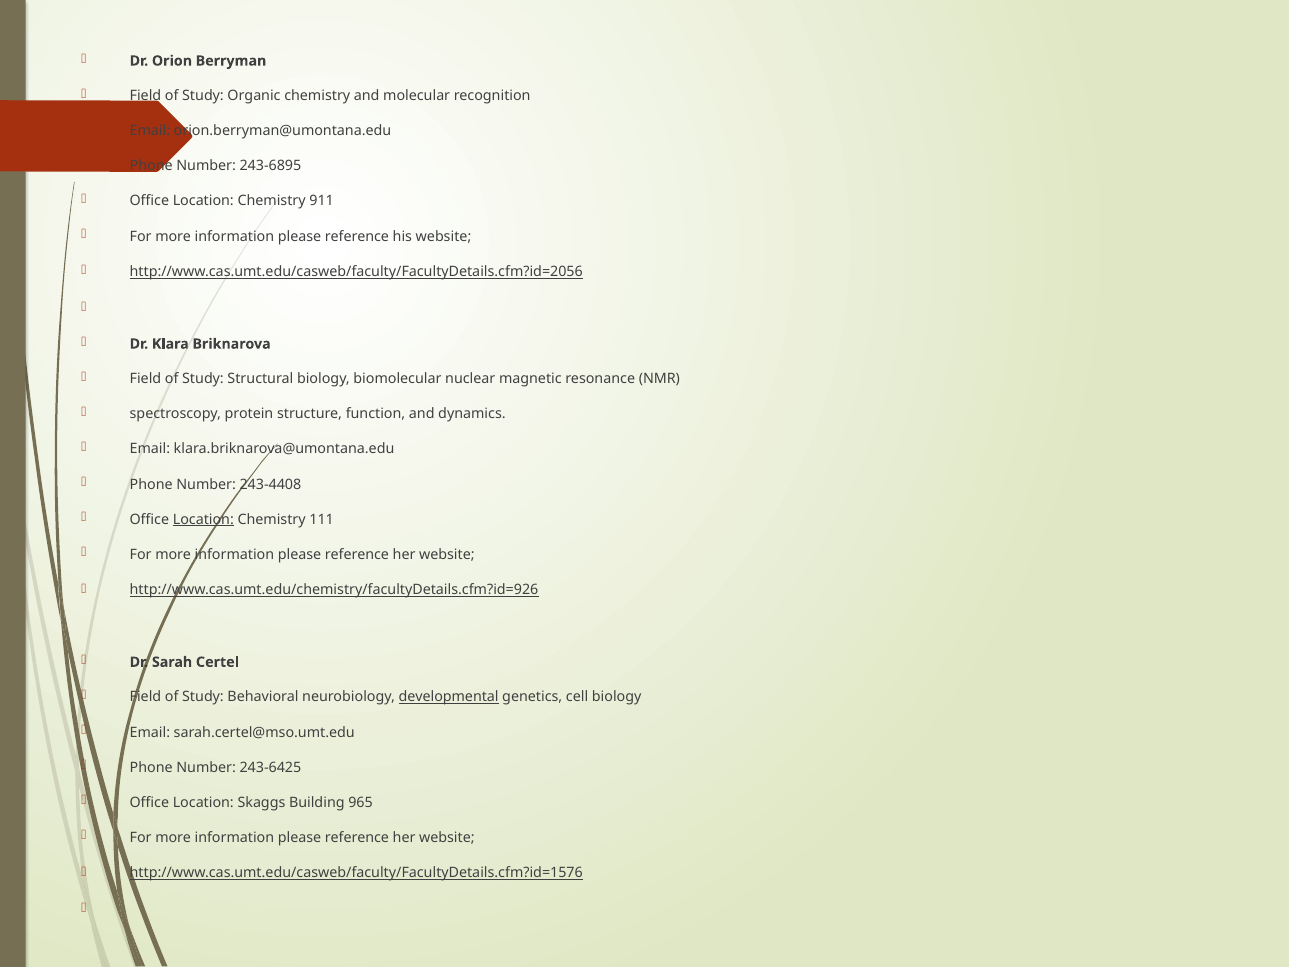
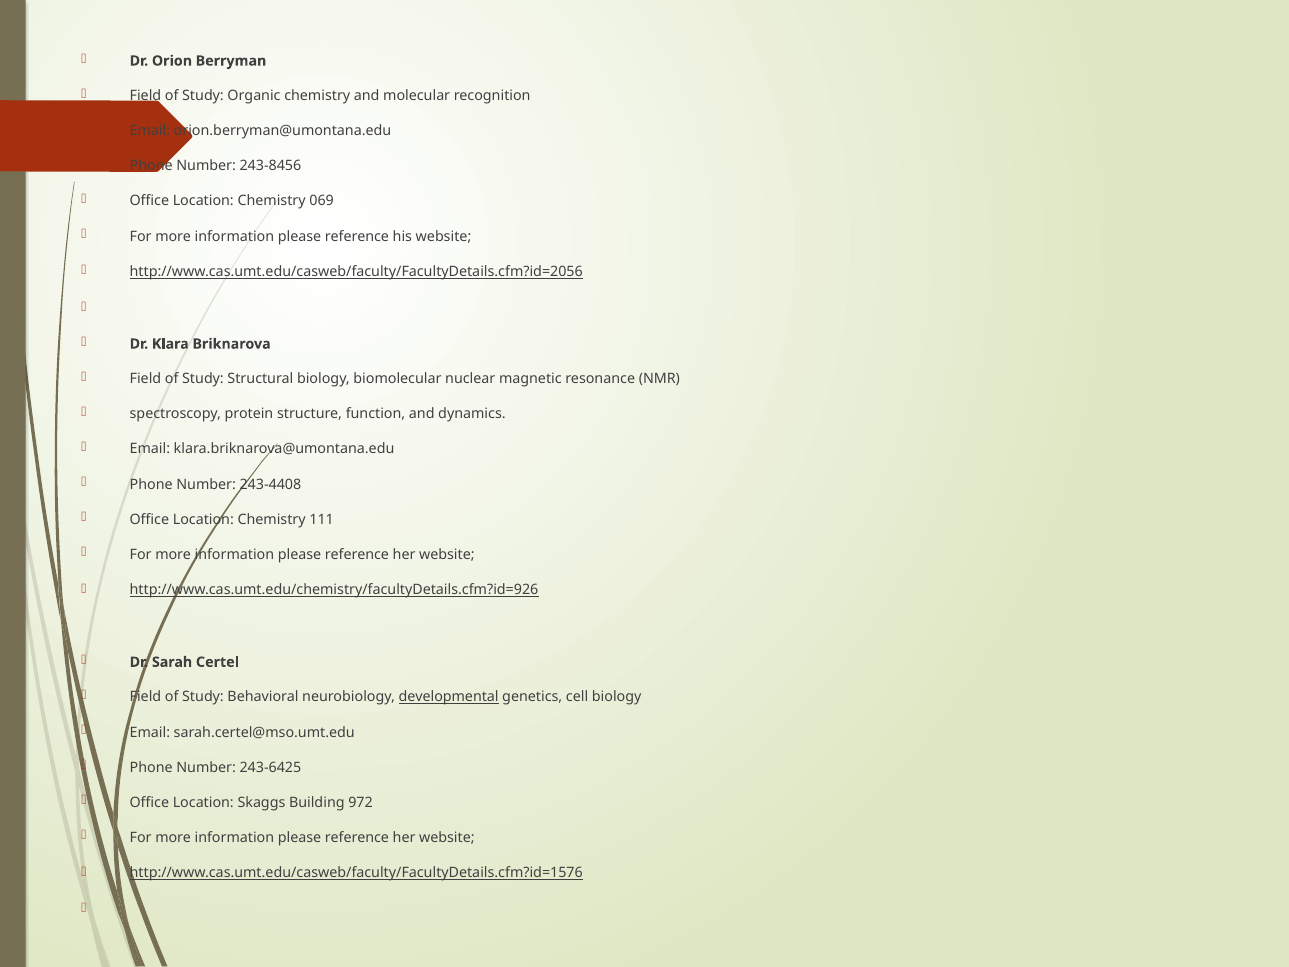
243-6895: 243-6895 -> 243-8456 (270, 166)
911: 911 -> 069 (322, 201)
Location underline: present -> none (203, 519)
965: 965 -> 972 (361, 802)
